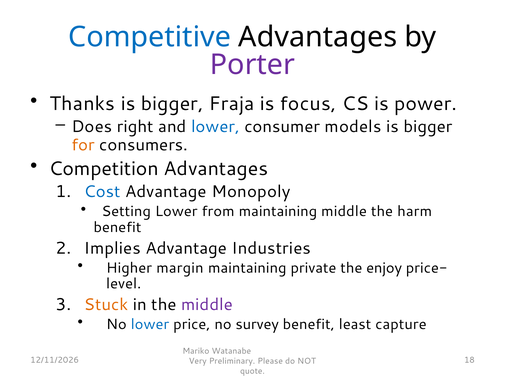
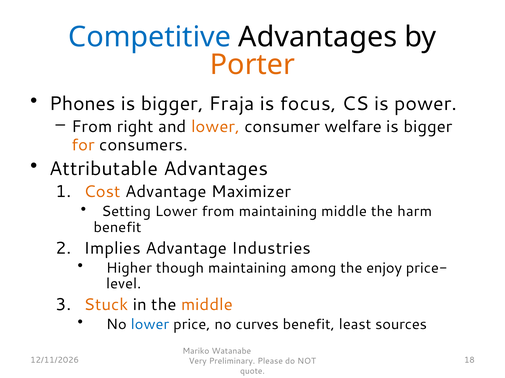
Porter colour: purple -> orange (252, 65)
Thanks: Thanks -> Phones (82, 104)
Does: Does -> From (92, 127)
lower colour: blue -> orange (215, 127)
models: models -> welfare (353, 127)
Competition: Competition -> Attributable (104, 169)
Cost colour: blue -> orange (102, 192)
Monopoly: Monopoly -> Maximizer (251, 192)
margin: margin -> though (180, 268)
private: private -> among (313, 268)
middle colour: purple -> orange (207, 305)
survey: survey -> curves (257, 325)
capture: capture -> sources (401, 325)
